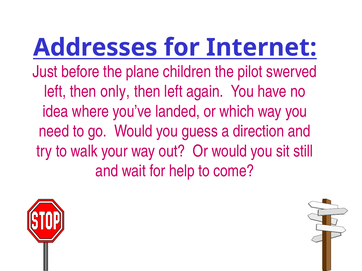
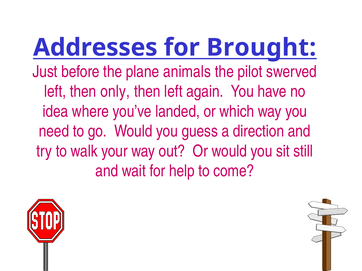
Internet: Internet -> Brought (261, 48)
children: children -> animals (187, 72)
